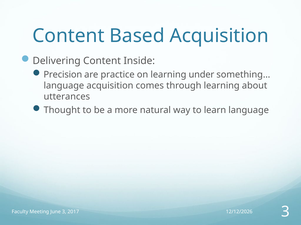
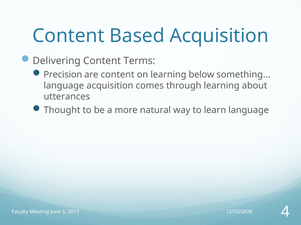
Inside: Inside -> Terms (139, 61)
are practice: practice -> content (118, 75)
under: under -> below (201, 75)
2017 3: 3 -> 4 (285, 212)
